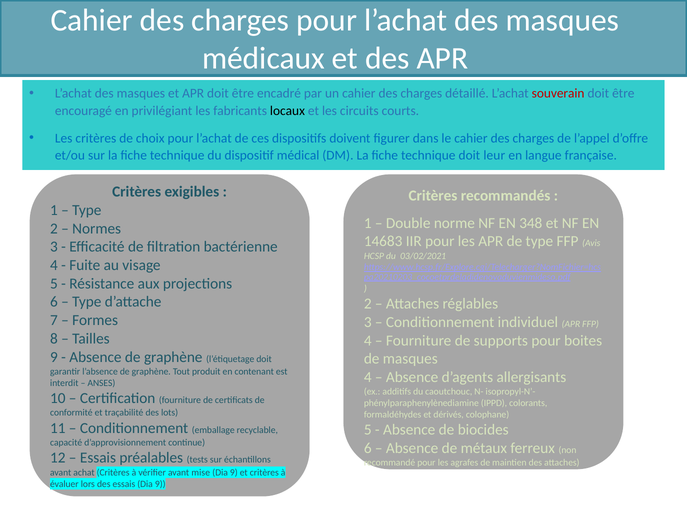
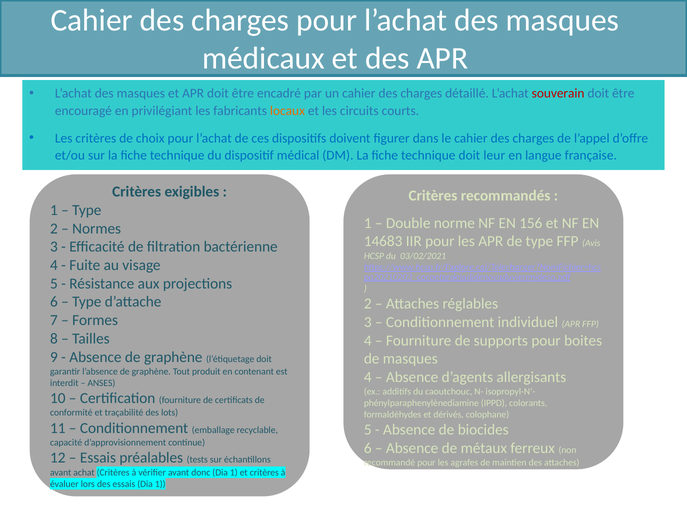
locaux colour: black -> orange (287, 111)
348: 348 -> 156 (531, 223)
mise: mise -> donc (201, 472)
9: 9 -> 1 (234, 472)
essais Dia 9: 9 -> 1 (160, 483)
